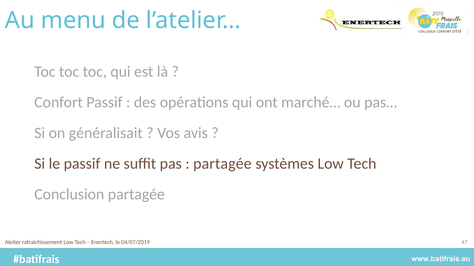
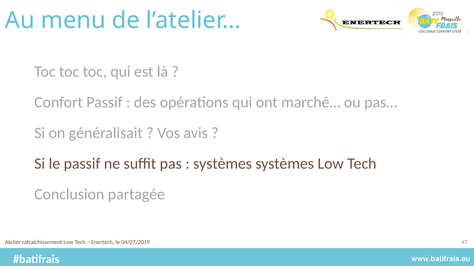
partagée: partagée -> systèmes (223, 164)
